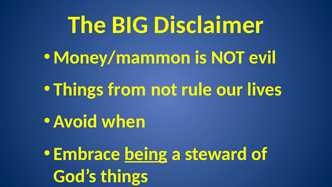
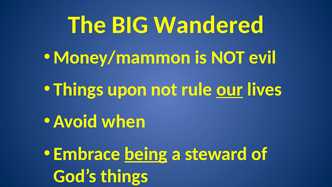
Disclaimer: Disclaimer -> Wandered (209, 25)
from: from -> upon (127, 89)
our underline: none -> present (230, 89)
